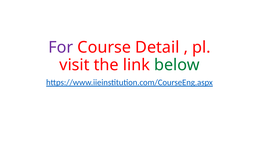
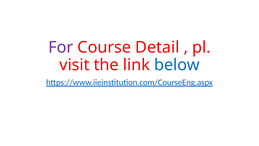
below colour: green -> blue (177, 65)
